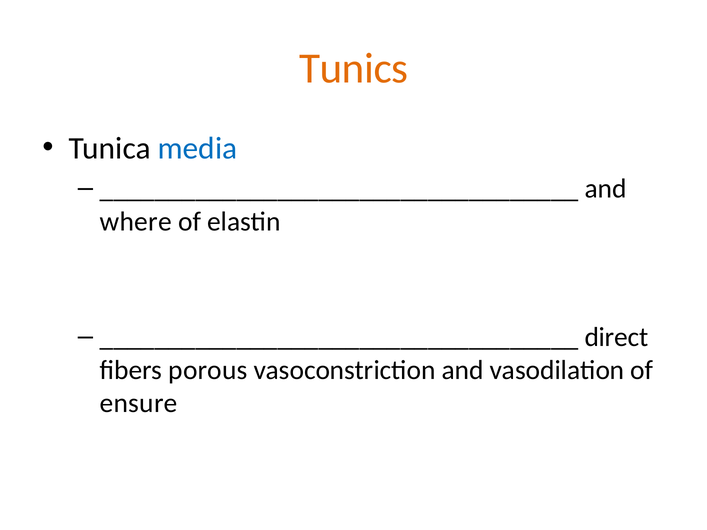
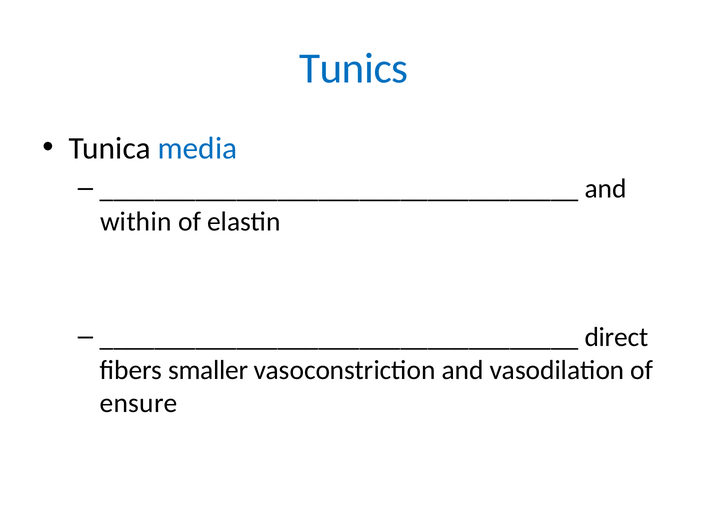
Tunics colour: orange -> blue (354, 68)
where: where -> within (136, 222)
porous: porous -> smaller (208, 371)
